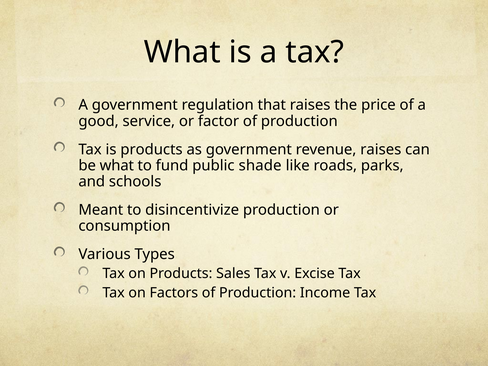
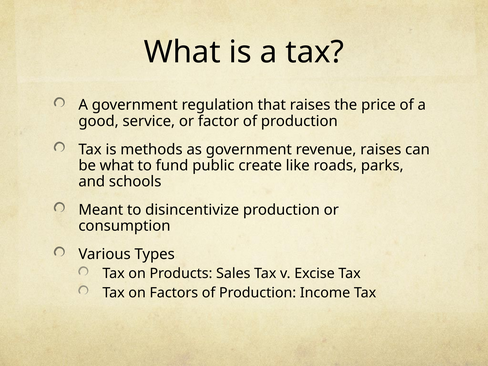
is products: products -> methods (151, 149)
shade: shade -> create (260, 166)
